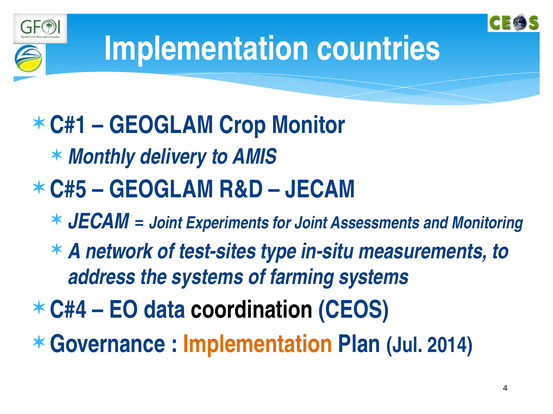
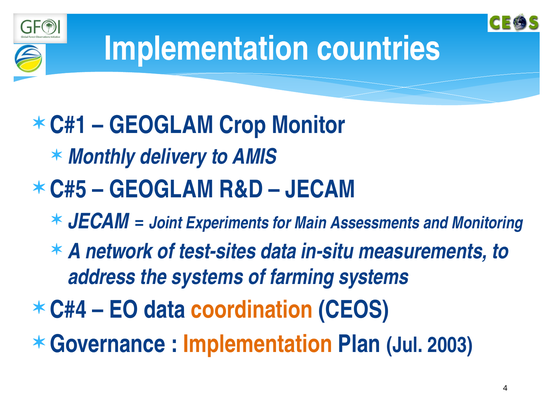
for Joint: Joint -> Main (311, 223)
test-sites type: type -> data (278, 252)
coordination colour: black -> orange (252, 310)
2014: 2014 -> 2003 (450, 346)
